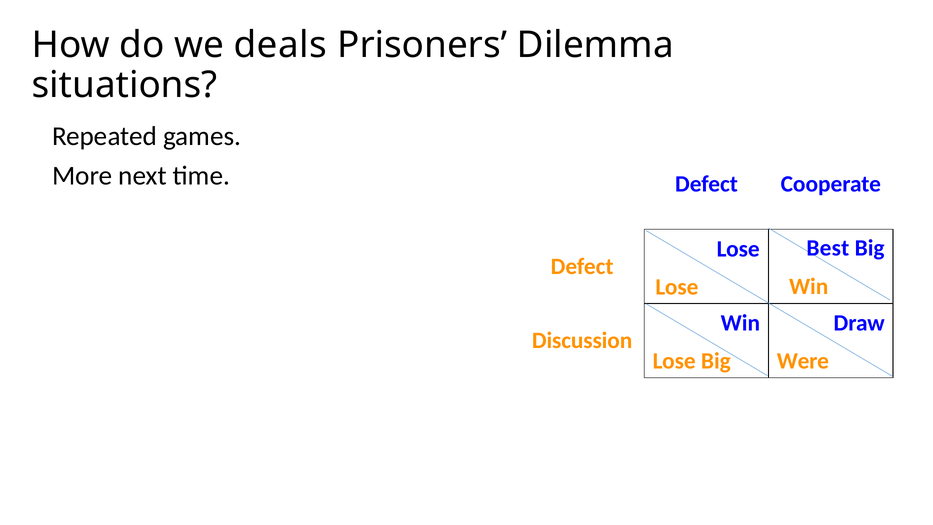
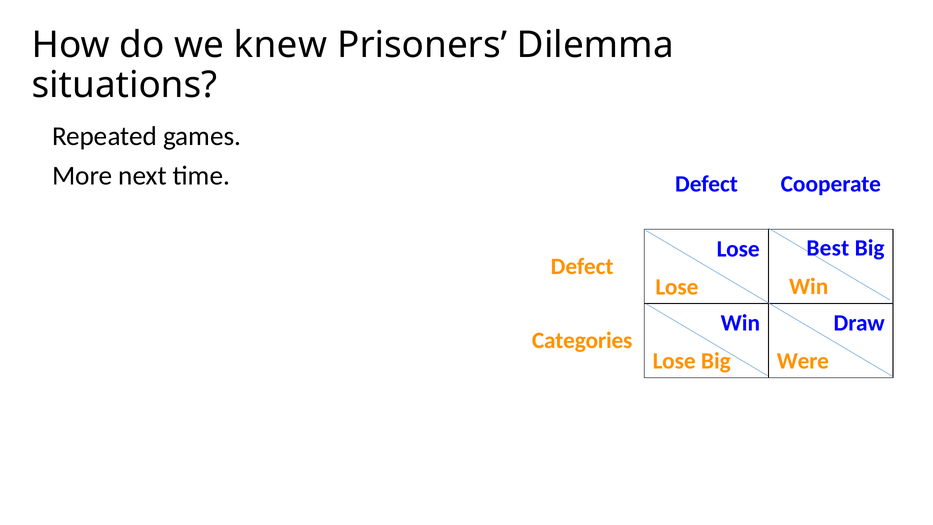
deals: deals -> knew (280, 45)
Discussion: Discussion -> Categories (582, 341)
